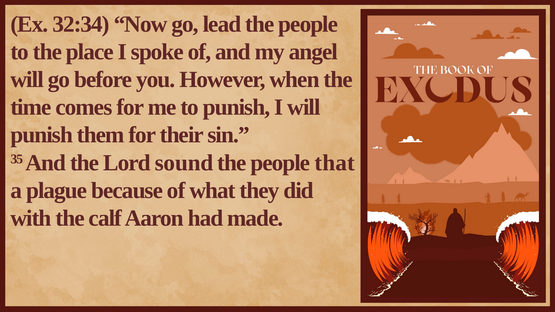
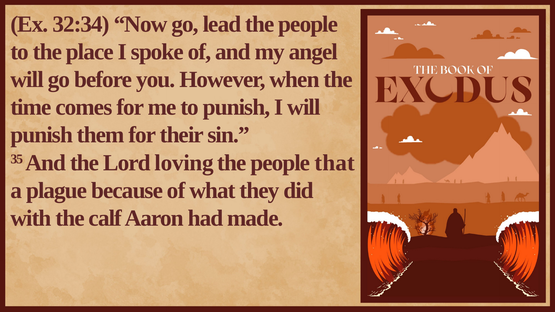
sound: sound -> loving (184, 163)
